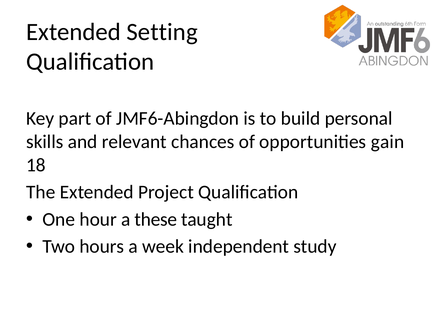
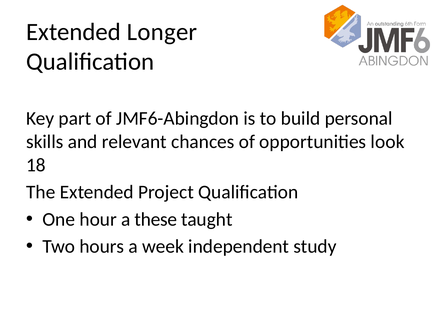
Setting: Setting -> Longer (162, 32)
gain: gain -> look (388, 142)
